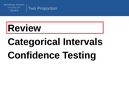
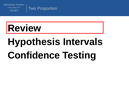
Categorical: Categorical -> Hypothesis (34, 42)
